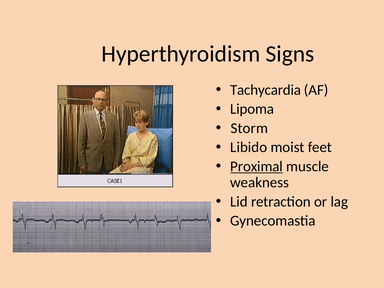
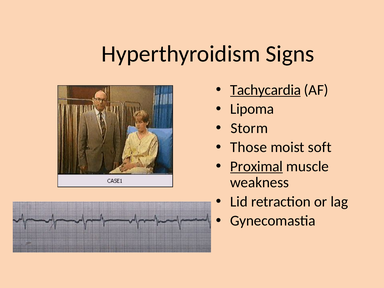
Tachycardia underline: none -> present (265, 90)
Libido: Libido -> Those (249, 147)
feet: feet -> soft (320, 147)
